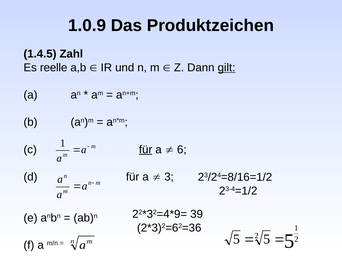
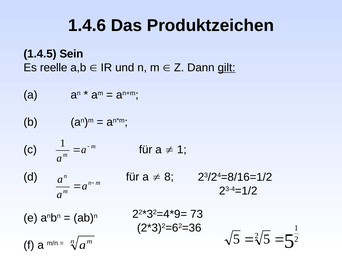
1.0.9: 1.0.9 -> 1.4.6 (87, 26)
Zahl: Zahl -> Sein (71, 54)
für underline: present -> none (146, 150)
6: 6 -> 1 (182, 150)
3: 3 -> 8 (169, 177)
39: 39 -> 73 (197, 215)
